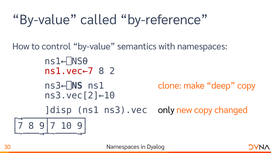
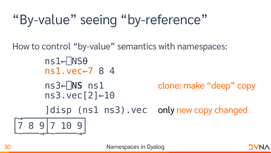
called: called -> seeing (99, 20)
ns1.vec←7 colour: red -> orange (69, 71)
2: 2 -> 4 (112, 71)
